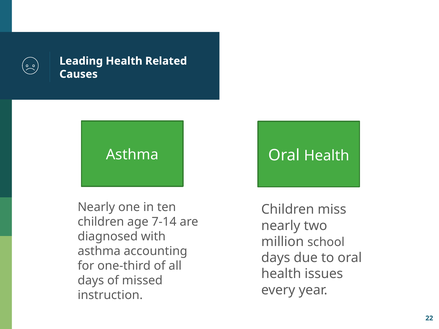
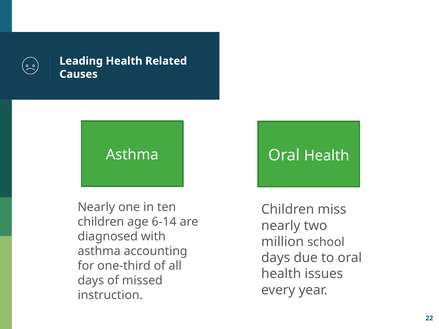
7-14: 7-14 -> 6-14 (164, 222)
